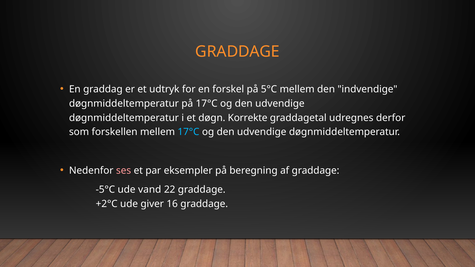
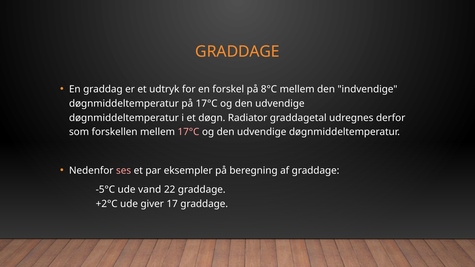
5°C: 5°C -> 8°C (269, 89)
Korrekte: Korrekte -> Radiator (248, 118)
17°C colour: light blue -> pink (188, 132)
16: 16 -> 17 (172, 204)
